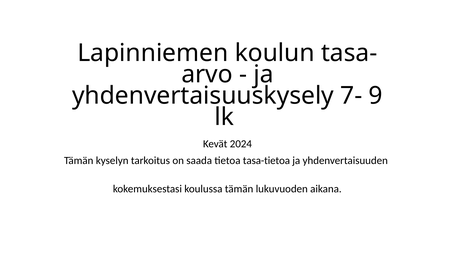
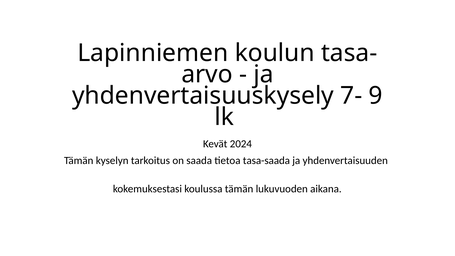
tasa-tietoa: tasa-tietoa -> tasa-saada (266, 161)
